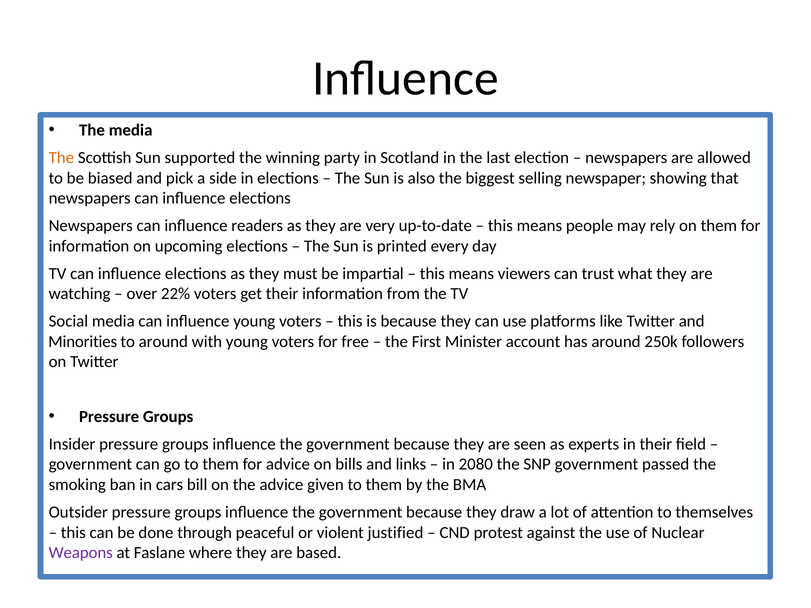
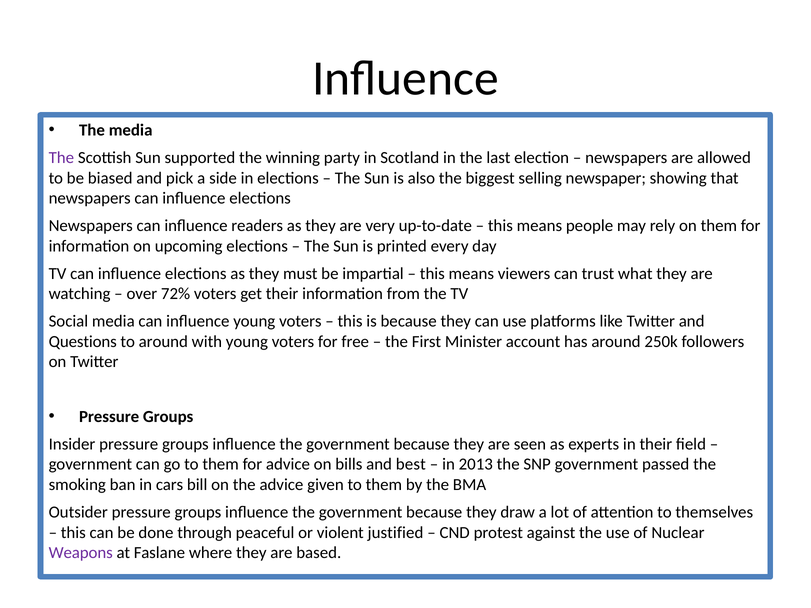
The colour: orange -> purple (61, 158)
22%: 22% -> 72% (176, 294)
Minorities: Minorities -> Questions (83, 342)
links: links -> best (411, 465)
2080: 2080 -> 2013 (476, 465)
